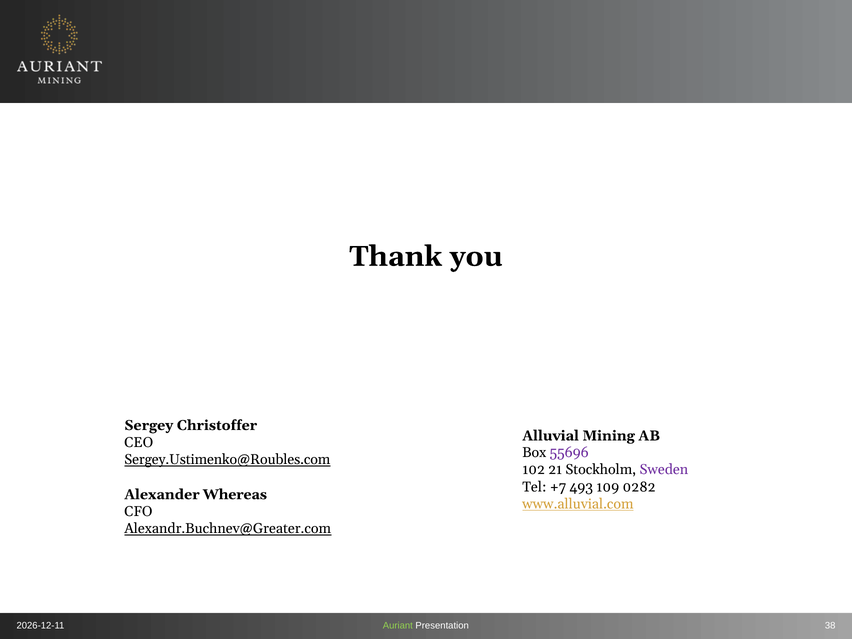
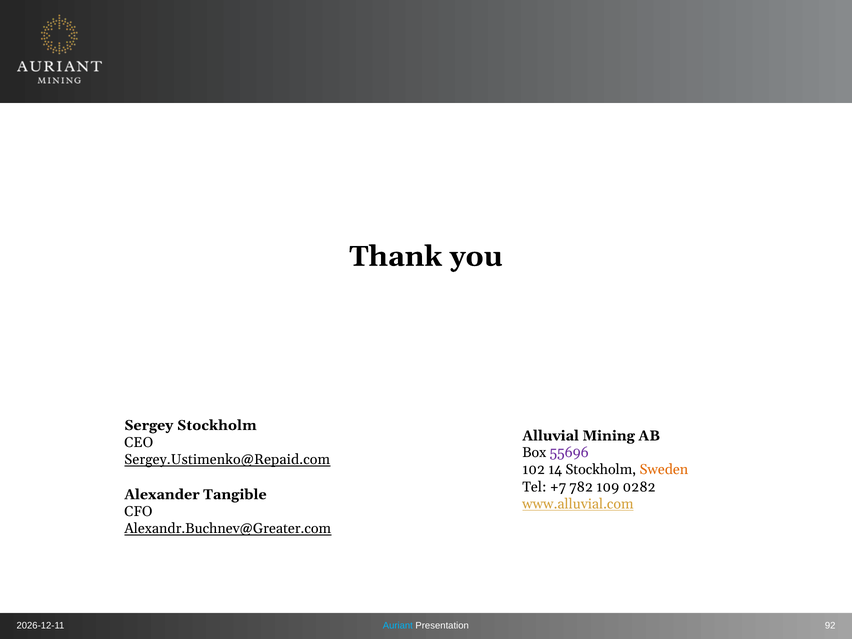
Sergey Christoffer: Christoffer -> Stockholm (217, 425)
Sergey.Ustimenko@Roubles.com: Sergey.Ustimenko@Roubles.com -> Sergey.Ustimenko@Repaid.com (227, 459)
21: 21 -> 14 (555, 470)
Sweden colour: purple -> orange (664, 470)
493: 493 -> 782 (581, 487)
Whereas: Whereas -> Tangible (235, 494)
Auriant colour: light green -> light blue (398, 625)
38: 38 -> 92 (830, 625)
